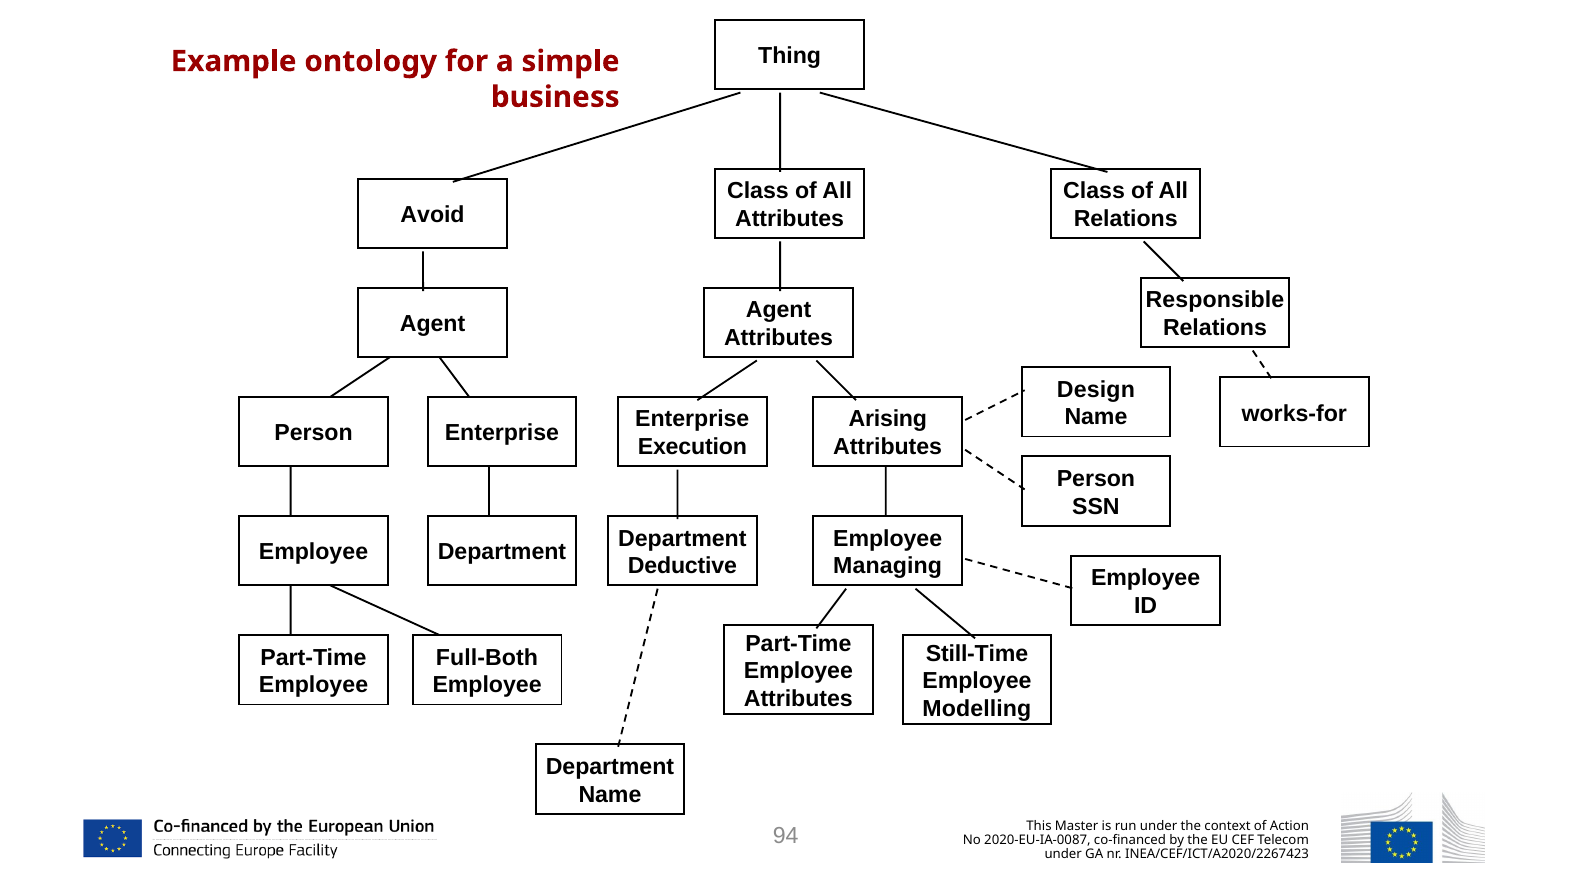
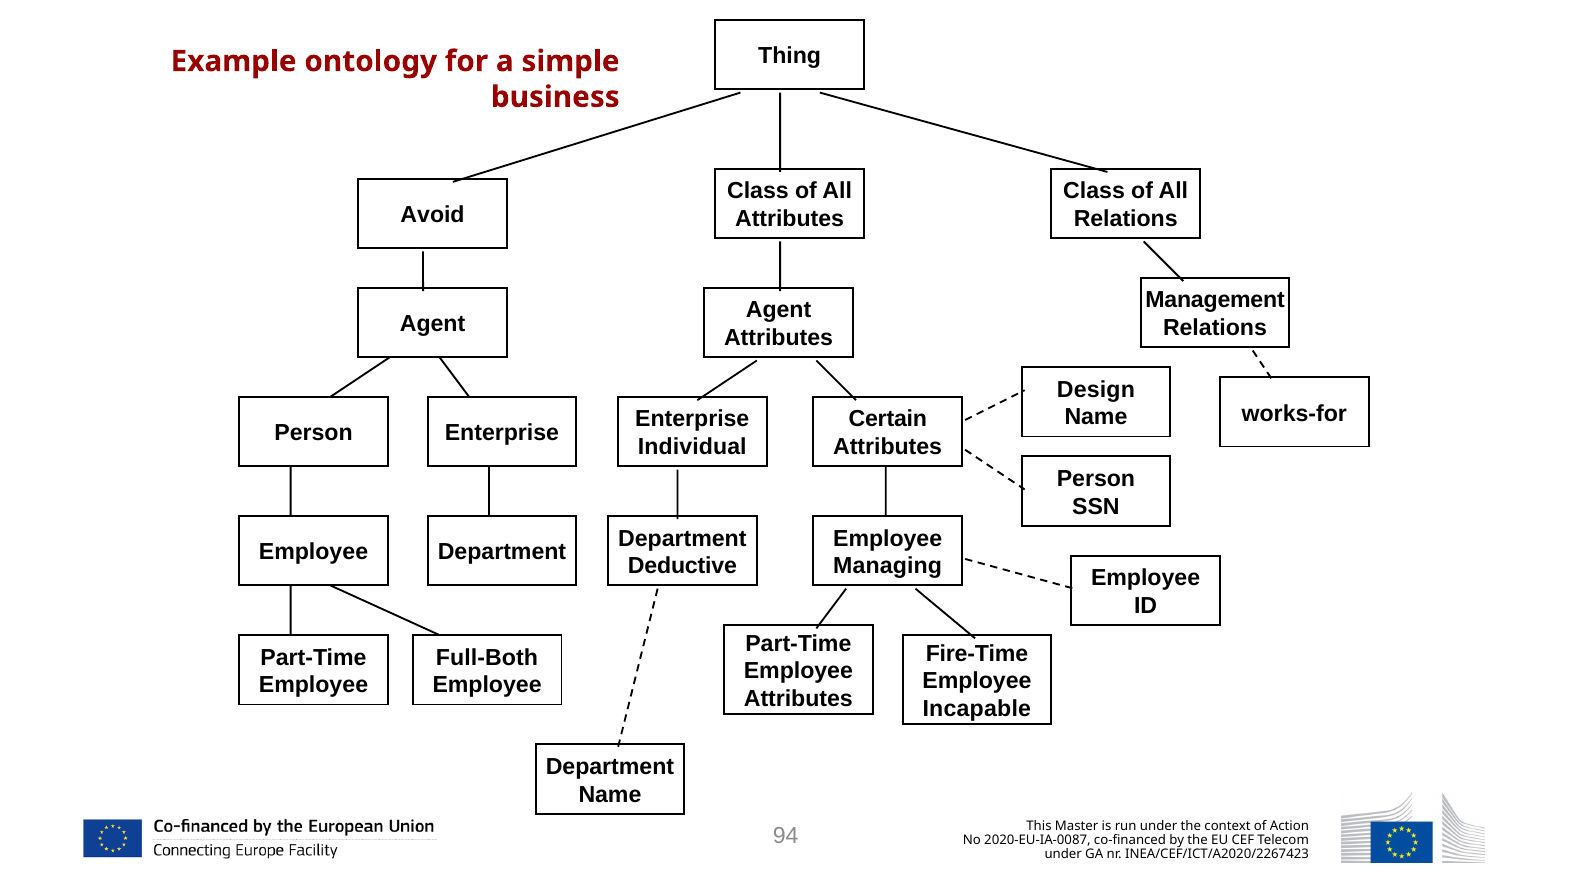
Responsible: Responsible -> Management (1215, 300)
Arising: Arising -> Certain (888, 419)
Execution: Execution -> Individual (692, 447)
Still-Time: Still-Time -> Fire-Time (977, 653)
Modelling: Modelling -> Incapable (977, 709)
